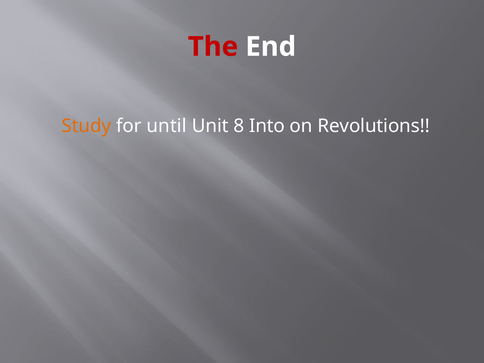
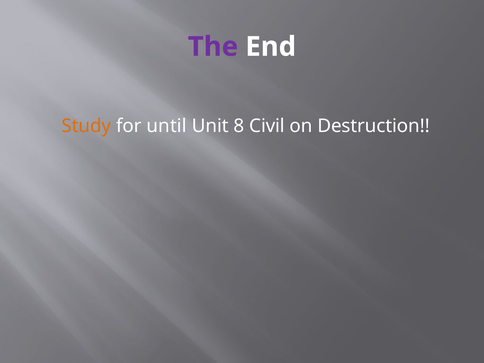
The colour: red -> purple (213, 47)
Into: Into -> Civil (267, 126)
Revolutions: Revolutions -> Destruction (374, 126)
